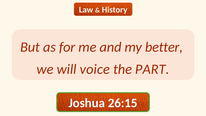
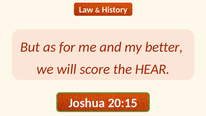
voice: voice -> score (95, 69)
PART: PART -> HEAR (152, 69)
26:15: 26:15 -> 20:15 (123, 103)
